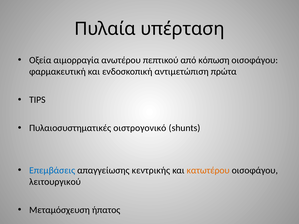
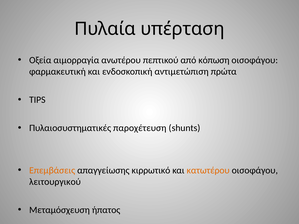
οιστρογονικό: οιστρογονικό -> παροχέτευση (140, 128)
Επεμβάσεις colour: blue -> orange (52, 170)
κεντρικής: κεντρικής -> κιρρωτικό (151, 170)
